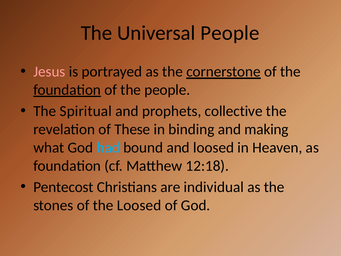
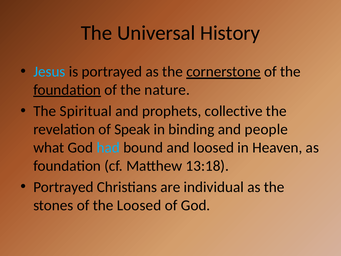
Universal People: People -> History (230, 33)
Jesus colour: pink -> light blue (49, 72)
the people: people -> nature (167, 90)
These: These -> Speak (132, 129)
making: making -> people (266, 129)
12:18: 12:18 -> 13:18 (207, 166)
Pentecost: Pentecost -> Portrayed (63, 187)
